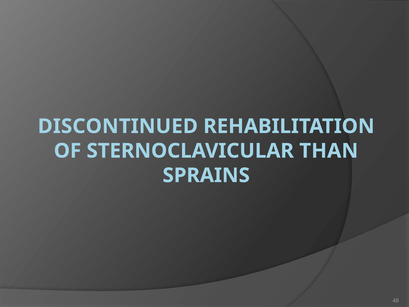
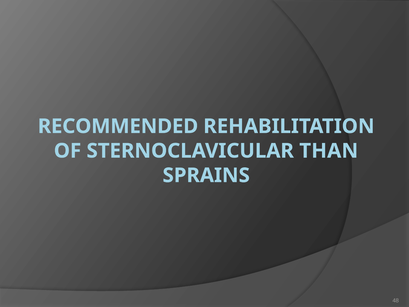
DISCONTINUED: DISCONTINUED -> RECOMMENDED (118, 126)
